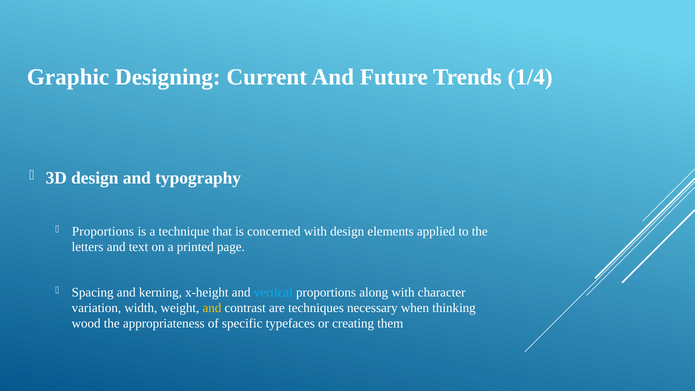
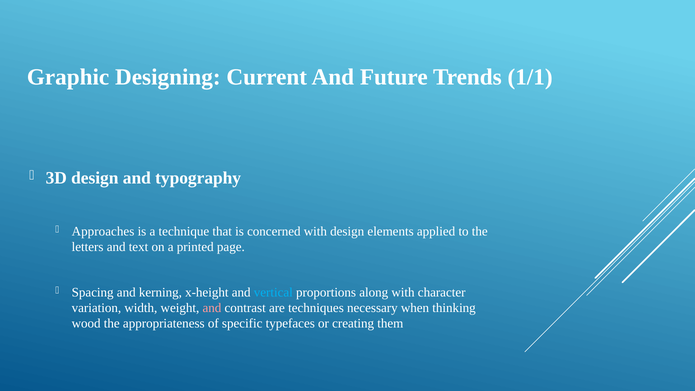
1/4: 1/4 -> 1/1 (530, 77)
Proportions: Proportions -> Approaches (103, 231)
and colour: yellow -> pink (212, 308)
